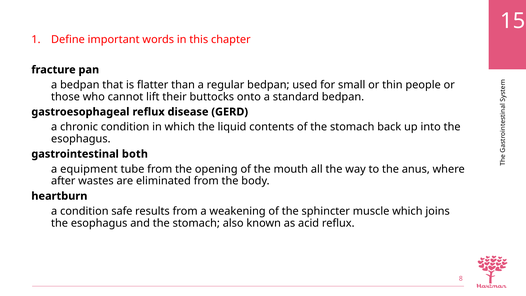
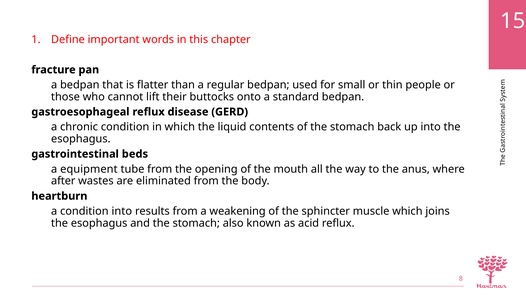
both: both -> beds (135, 154)
condition safe: safe -> into (122, 211)
